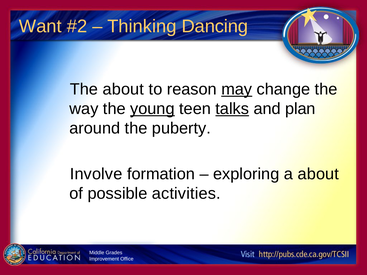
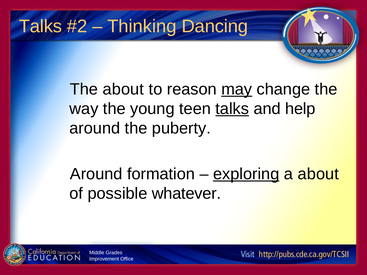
Want: Want -> Talks (40, 26)
young underline: present -> none (152, 109)
plan: plan -> help (300, 109)
Involve: Involve -> Around (96, 174)
exploring underline: none -> present (246, 174)
activities: activities -> whatever (186, 194)
